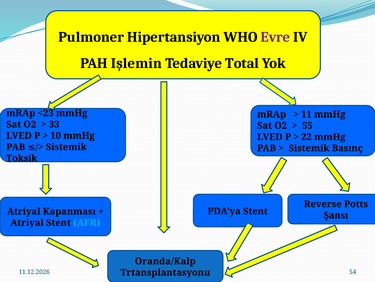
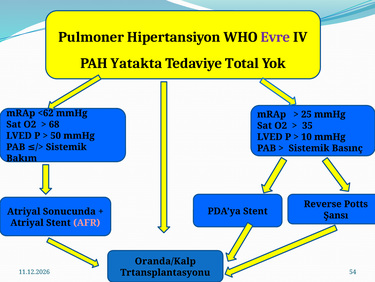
Işlemin: Işlemin -> Yatakta (136, 63)
<23: <23 -> <62 (46, 113)
11: 11 -> 25 (306, 114)
33: 33 -> 68 (54, 124)
55: 55 -> 35 (307, 125)
10: 10 -> 50 (56, 135)
22: 22 -> 10 (306, 137)
Toksik: Toksik -> Bakım (22, 158)
Kapanması: Kapanması -> Sonucunda (69, 211)
AFR colour: light blue -> pink (87, 222)
